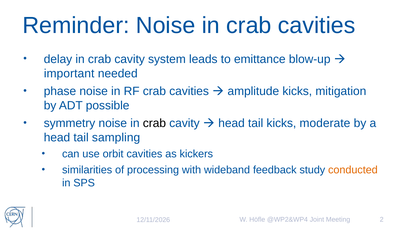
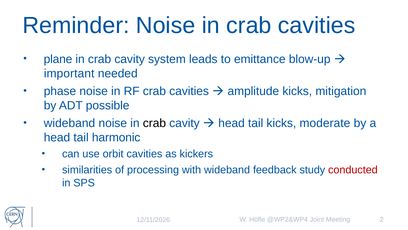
delay: delay -> plane (58, 59)
symmetry: symmetry -> wideband (69, 123)
sampling: sampling -> harmonic (116, 137)
conducted colour: orange -> red (353, 170)
